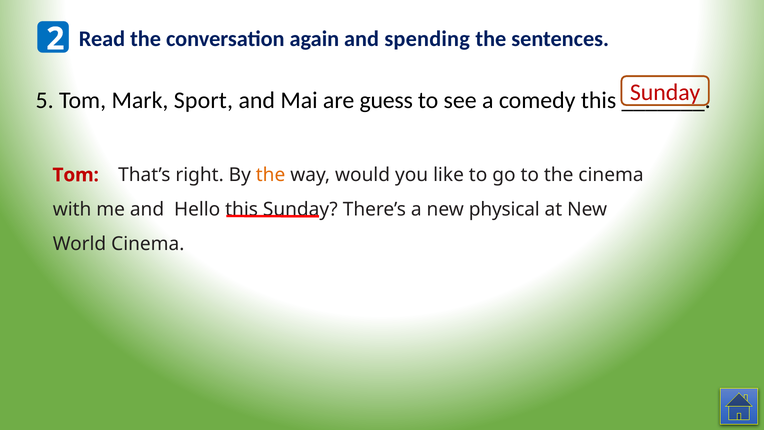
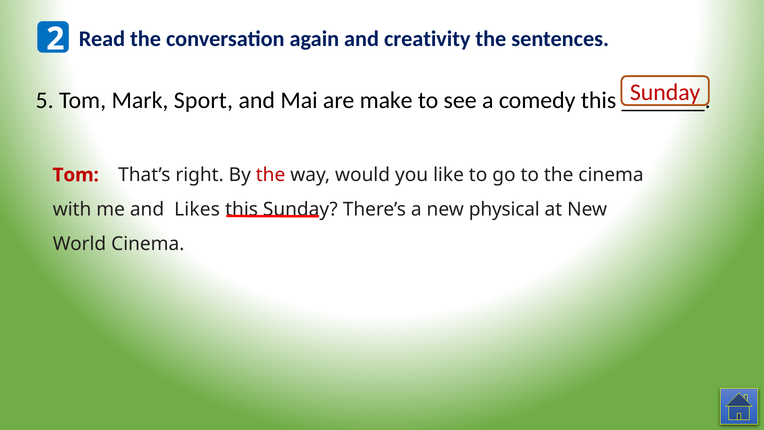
spending: spending -> creativity (427, 39)
guess: guess -> make (386, 100)
the colour: orange -> red (271, 175)
Hello: Hello -> Likes (197, 209)
